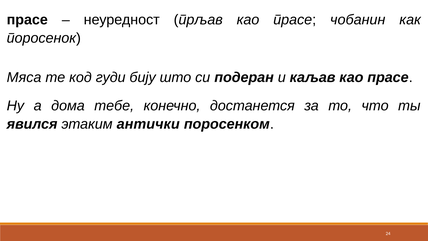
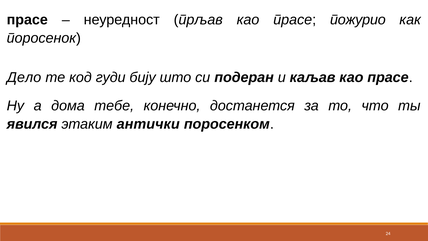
чобанин: чобанин -> пожурио (358, 20)
Мяса: Мяса -> Дело (24, 78)
